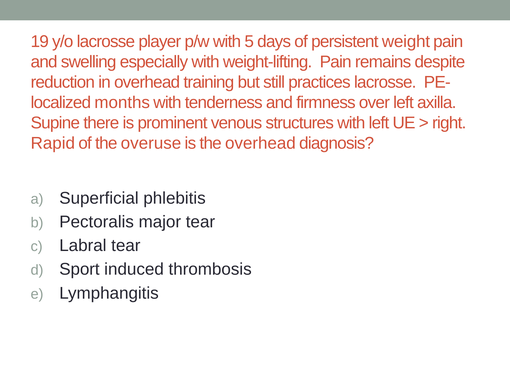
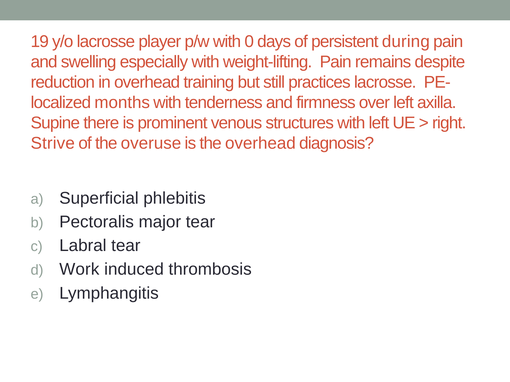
5: 5 -> 0 (249, 42)
weight: weight -> during (406, 42)
Rapid: Rapid -> Strive (53, 144)
Sport: Sport -> Work (79, 270)
